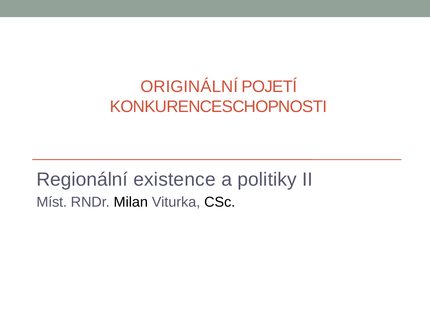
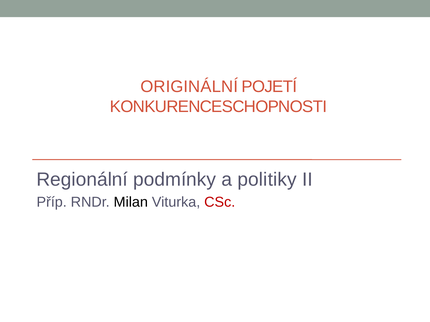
existence: existence -> podmínky (175, 180)
Míst: Míst -> Příp (52, 202)
CSc colour: black -> red (220, 202)
